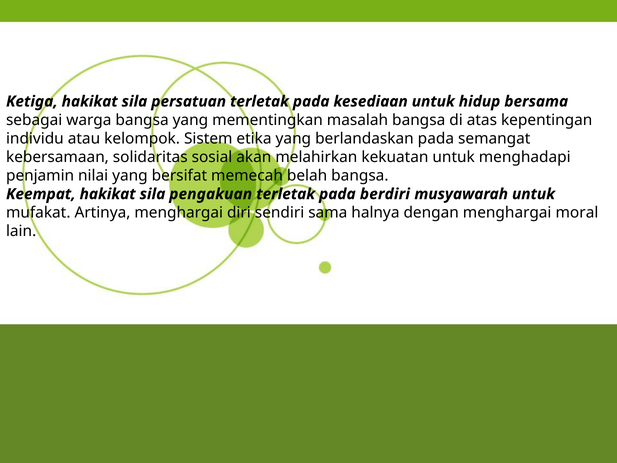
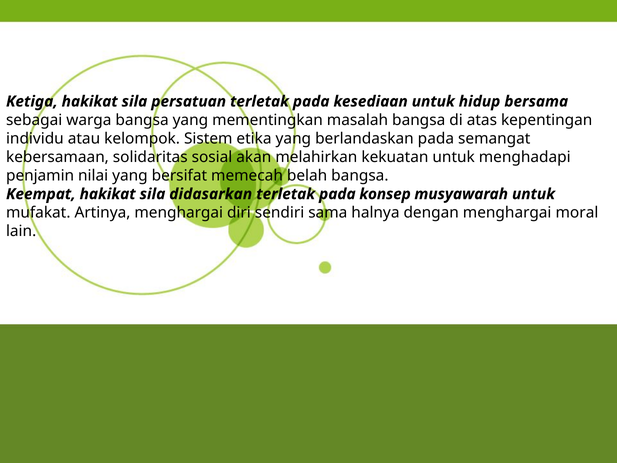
pengakuan: pengakuan -> didasarkan (211, 194)
berdiri: berdiri -> konsep (385, 194)
